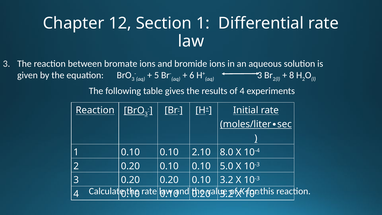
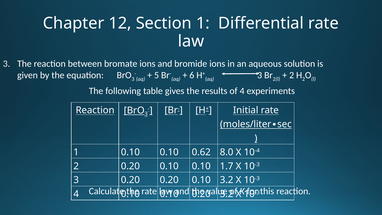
8: 8 -> 2 (292, 75)
2.10: 2.10 -> 0.62 (201, 152)
5.0: 5.0 -> 1.7 (227, 166)
